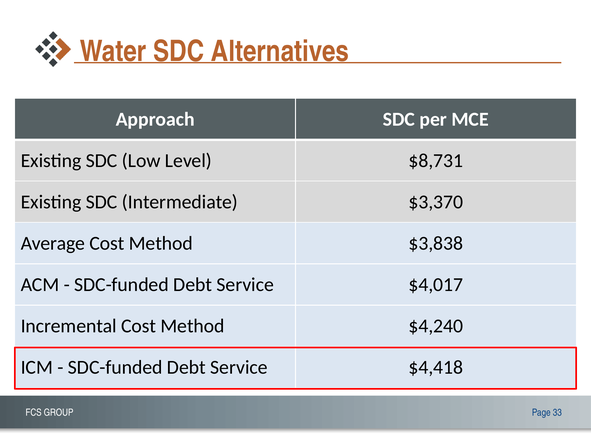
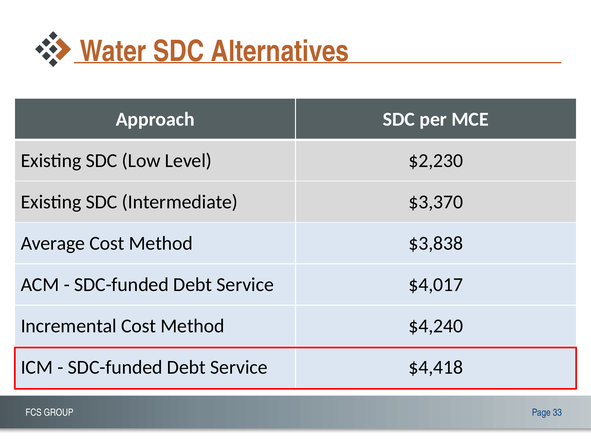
$8,731: $8,731 -> $2,230 (436, 161)
